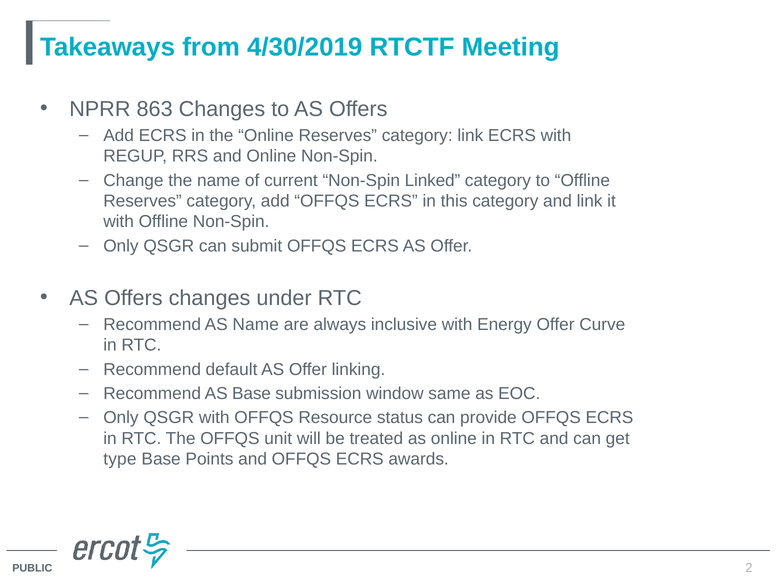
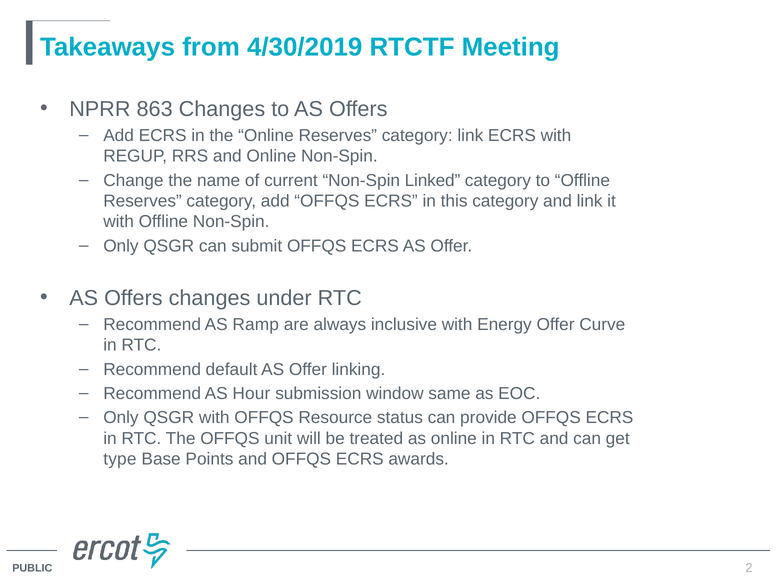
AS Name: Name -> Ramp (256, 325)
AS Base: Base -> Hour (251, 394)
